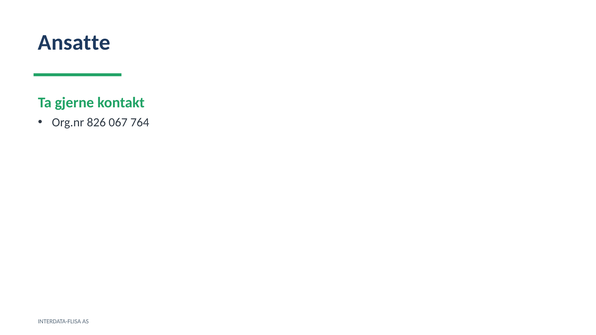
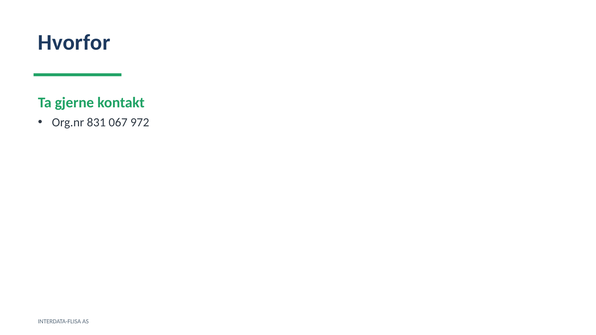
Ansatte: Ansatte -> Hvorfor (74, 43)
826: 826 -> 831 (96, 123)
764: 764 -> 972 (140, 123)
